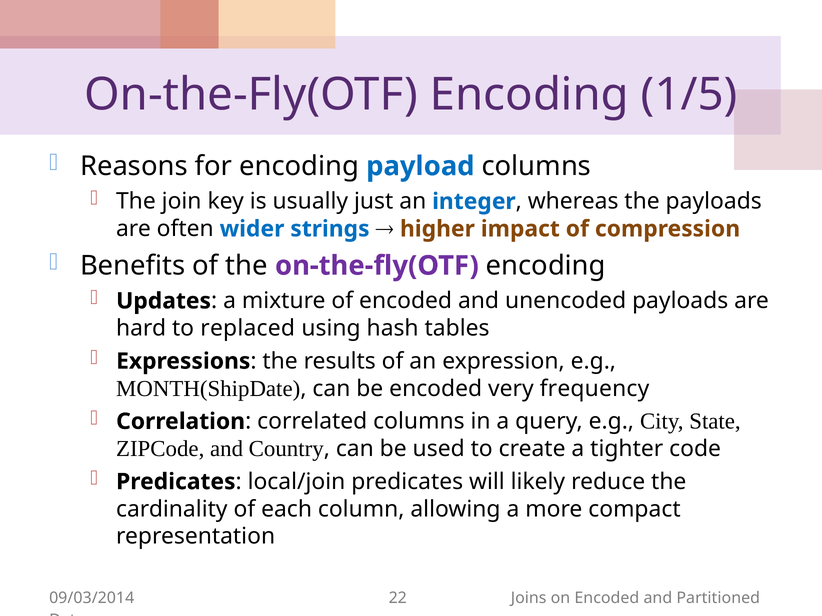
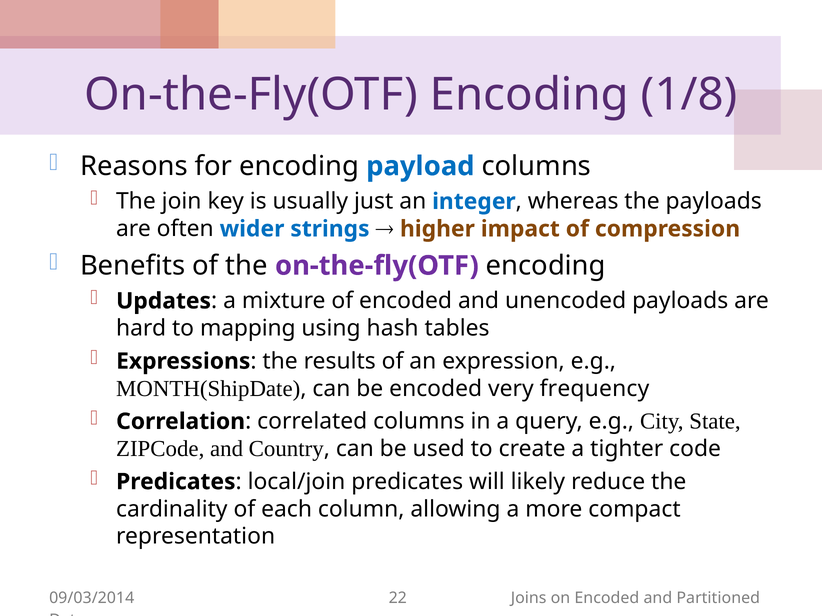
1/5: 1/5 -> 1/8 (689, 95)
replaced: replaced -> mapping (248, 329)
